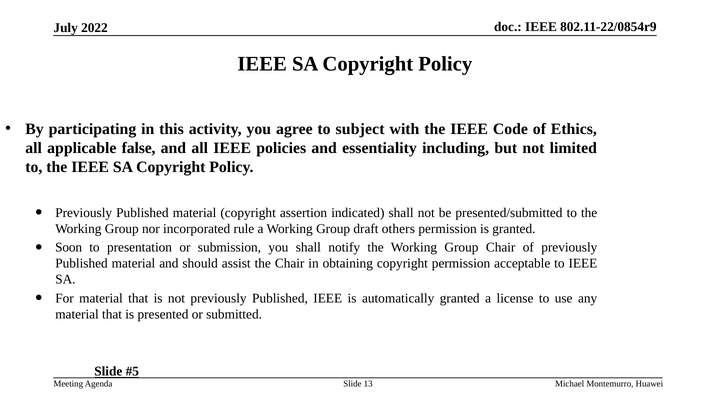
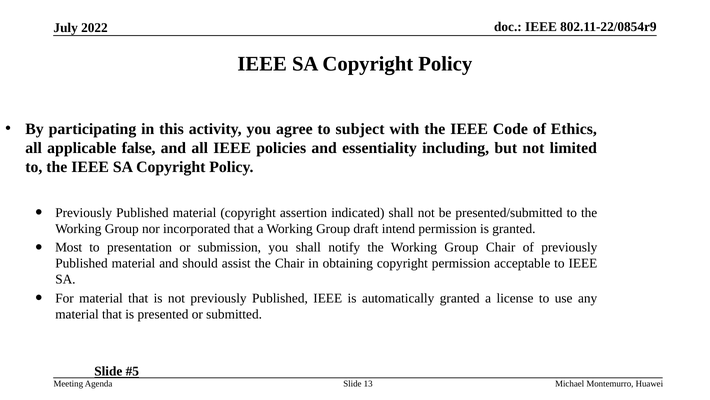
incorporated rule: rule -> that (244, 229)
others: others -> intend (398, 229)
Soon: Soon -> Most (69, 247)
